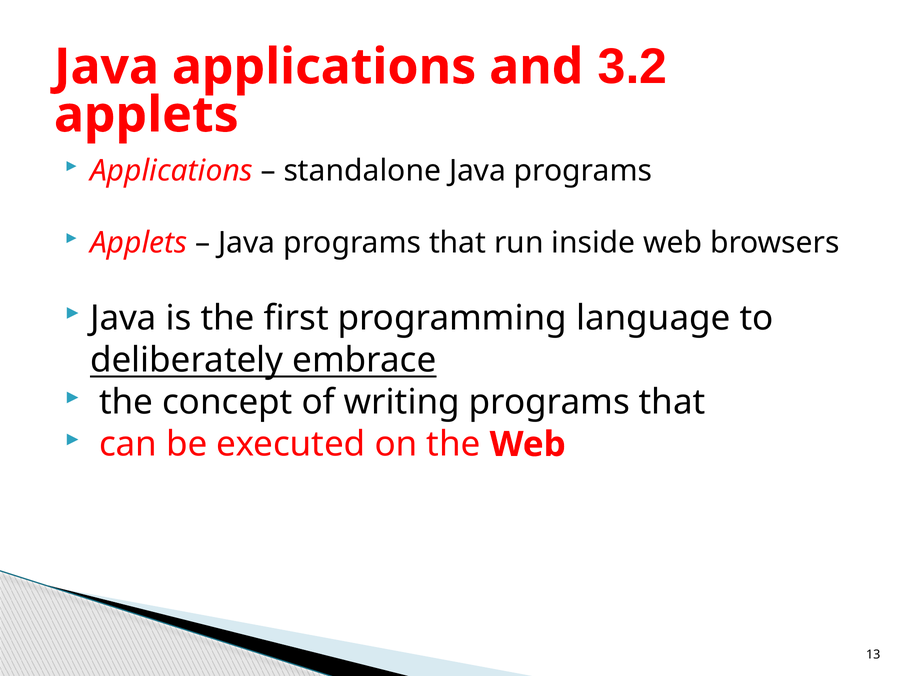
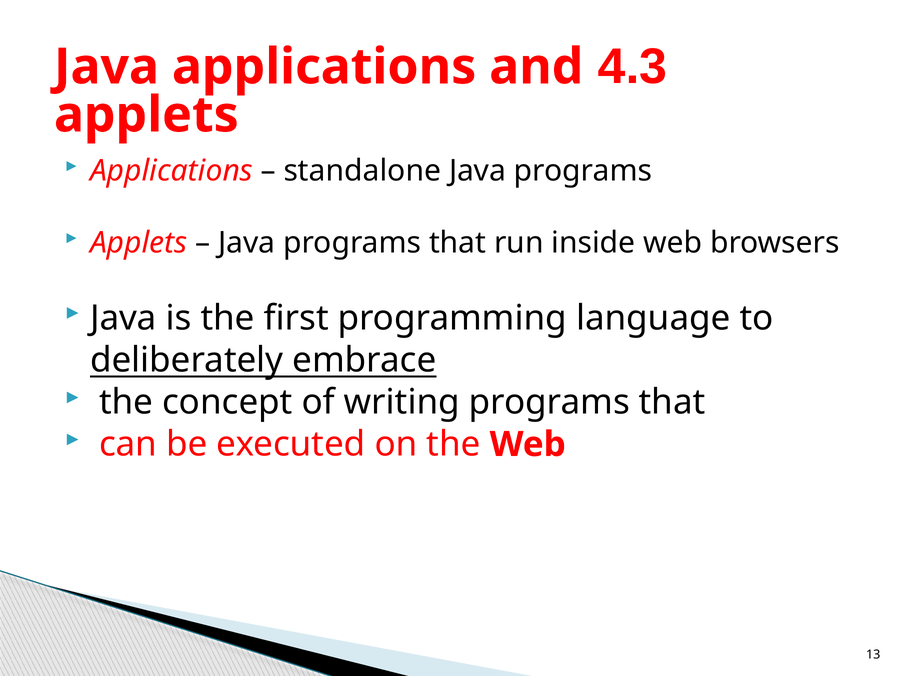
3.2: 3.2 -> 4.3 (633, 67)
